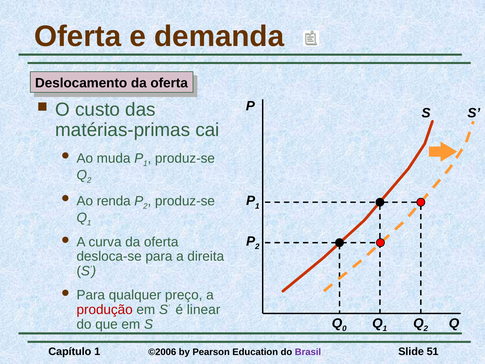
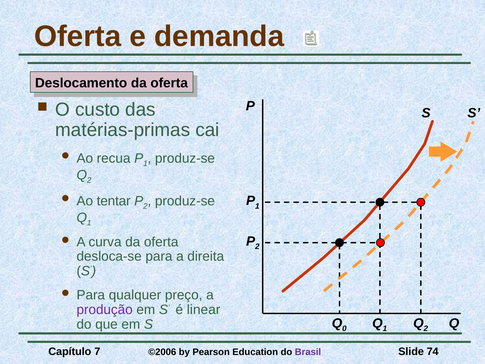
muda: muda -> recua (114, 158)
renda: renda -> tentar (114, 201)
produção colour: red -> purple (105, 309)
Capítulo 1: 1 -> 7 (97, 351)
51: 51 -> 74 (433, 351)
